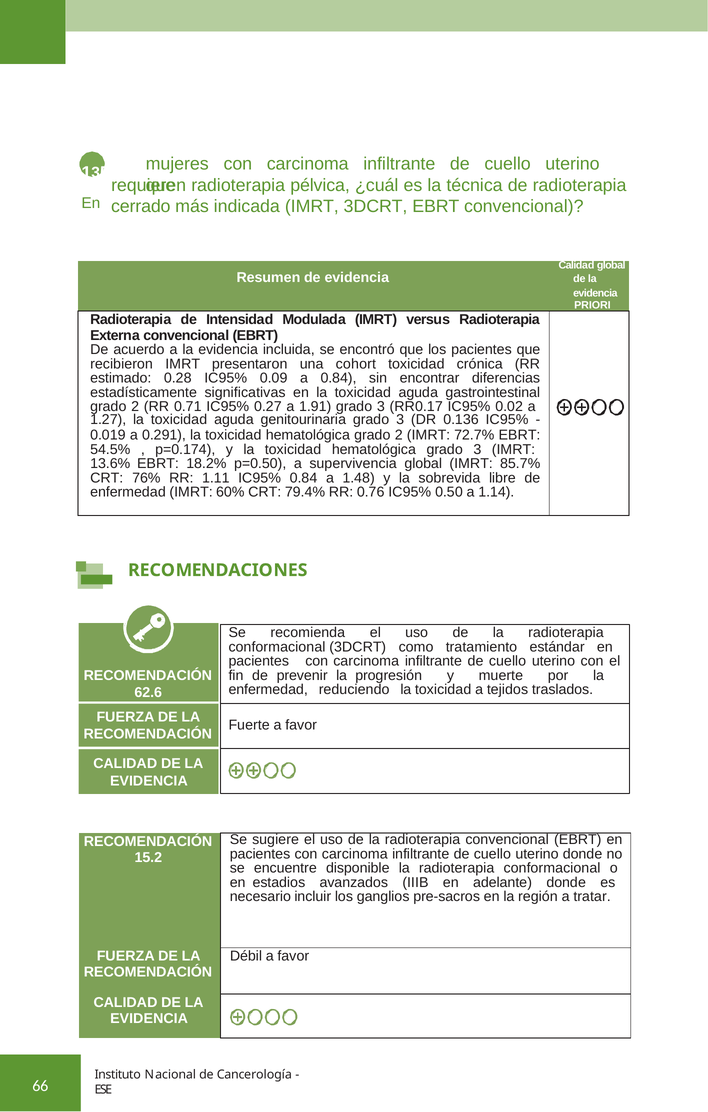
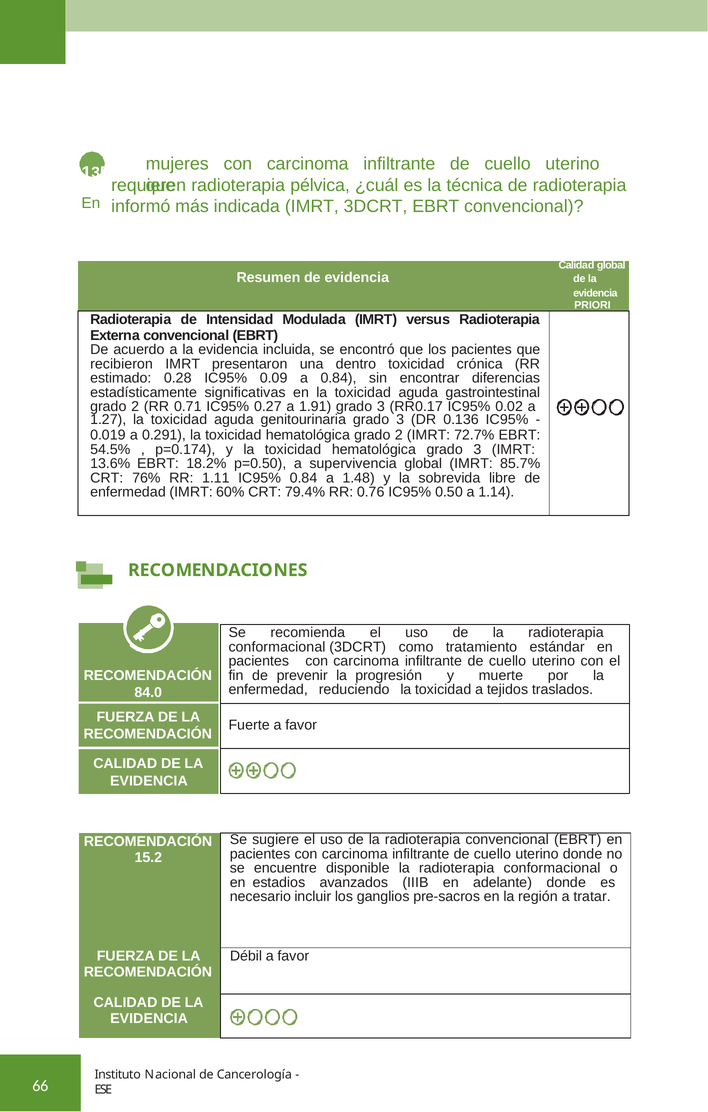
cerrado: cerrado -> informó (141, 207)
cohort: cohort -> dentro (356, 364)
62.6: 62.6 -> 84.0 (148, 693)
